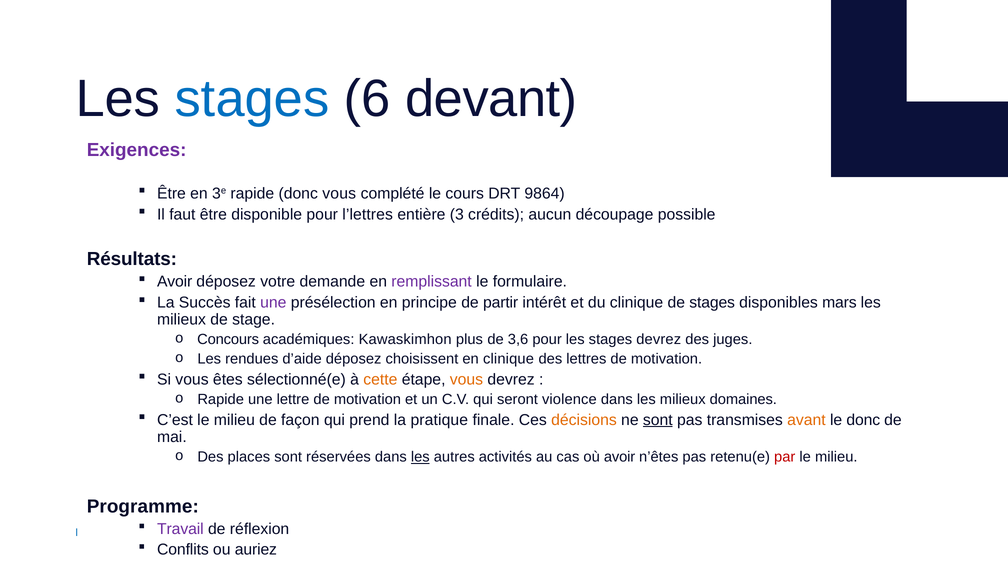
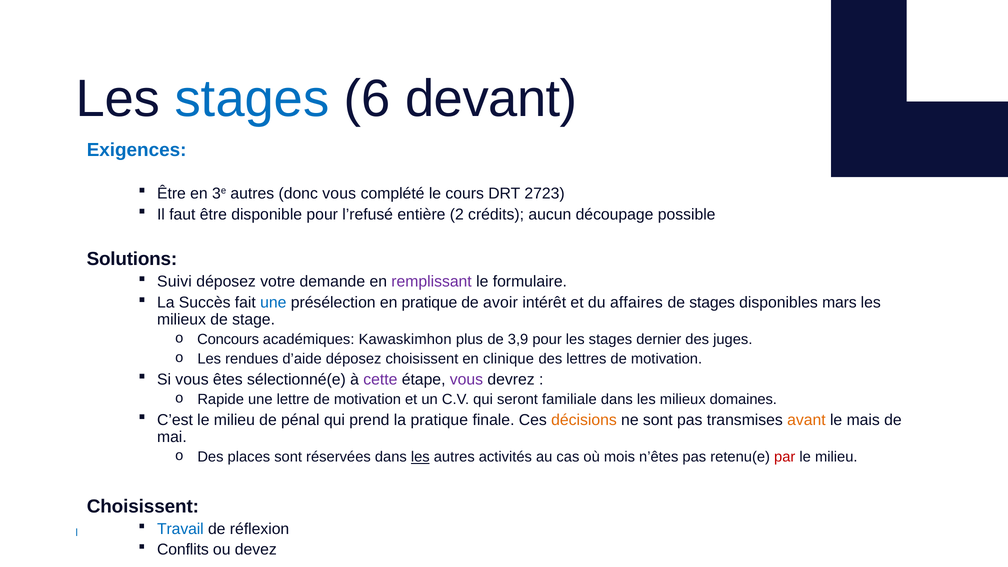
Exigences colour: purple -> blue (137, 150)
3e rapide: rapide -> autres (252, 193)
9864: 9864 -> 2723 (545, 193)
l’lettres: l’lettres -> l’refusé (368, 214)
3: 3 -> 2 (457, 214)
Résultats: Résultats -> Solutions (132, 259)
Avoir: Avoir -> Suivi (174, 281)
une colour: purple -> blue (273, 302)
en principe: principe -> pratique (429, 302)
partir: partir -> avoir (500, 302)
du clinique: clinique -> affaires (636, 302)
3,6: 3,6 -> 3,9 (518, 340)
stages devrez: devrez -> dernier (659, 340)
cette colour: orange -> purple (380, 379)
vous colour: orange -> purple (466, 379)
violence: violence -> familiale (569, 400)
façon: façon -> pénal (300, 420)
sont underline: present -> none (658, 420)
le donc: donc -> mais (863, 420)
où avoir: avoir -> mois (619, 457)
Programme: Programme -> Choisissent (143, 506)
Travail colour: purple -> blue (180, 529)
auriez: auriez -> devez (256, 550)
